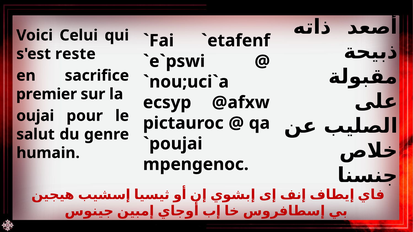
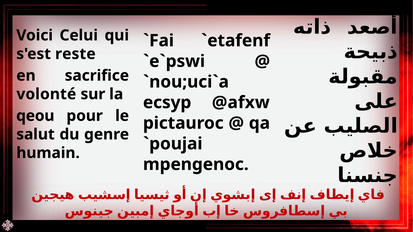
premier: premier -> volonté (46, 94)
oujai: oujai -> qeou (35, 116)
